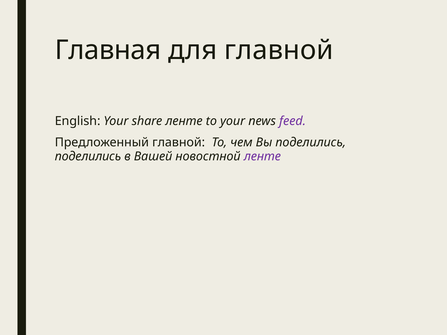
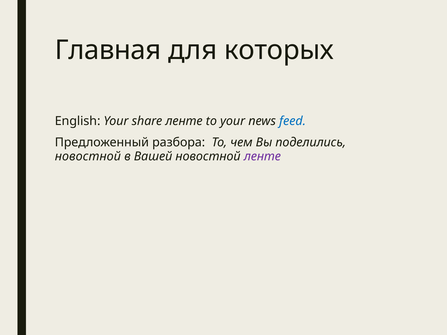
для главной: главной -> которых (279, 50)
feed colour: purple -> blue (292, 121)
Предложенный главной: главной -> разбора (179, 143)
поделились: поделились -> новостной (88, 157)
